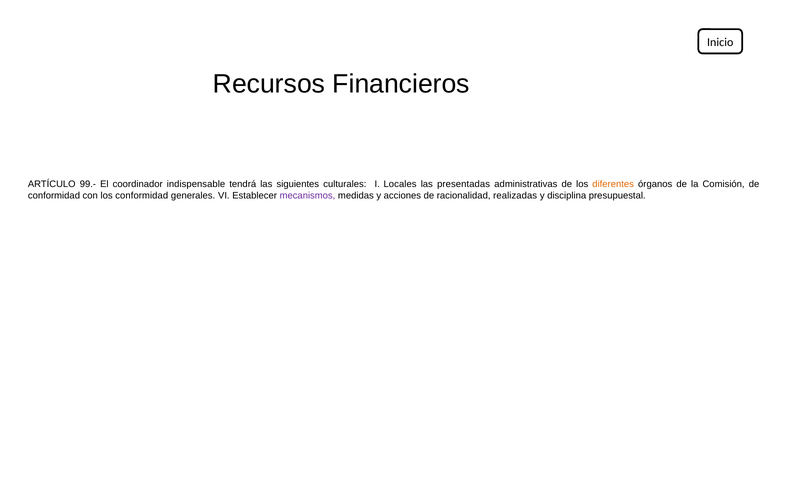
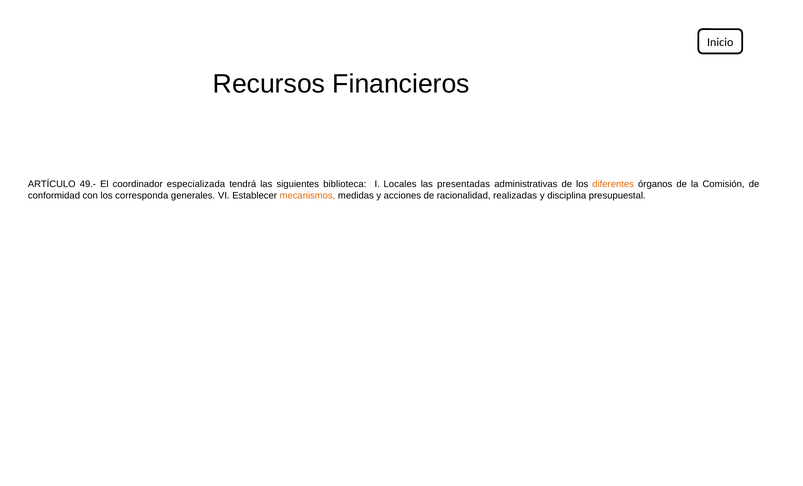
99.-: 99.- -> 49.- (88, 185)
indispensable: indispensable -> especializada (196, 185)
culturales: culturales -> biblioteca (345, 185)
los conformidad: conformidad -> corresponda (142, 196)
mecanismos colour: purple -> orange (307, 196)
